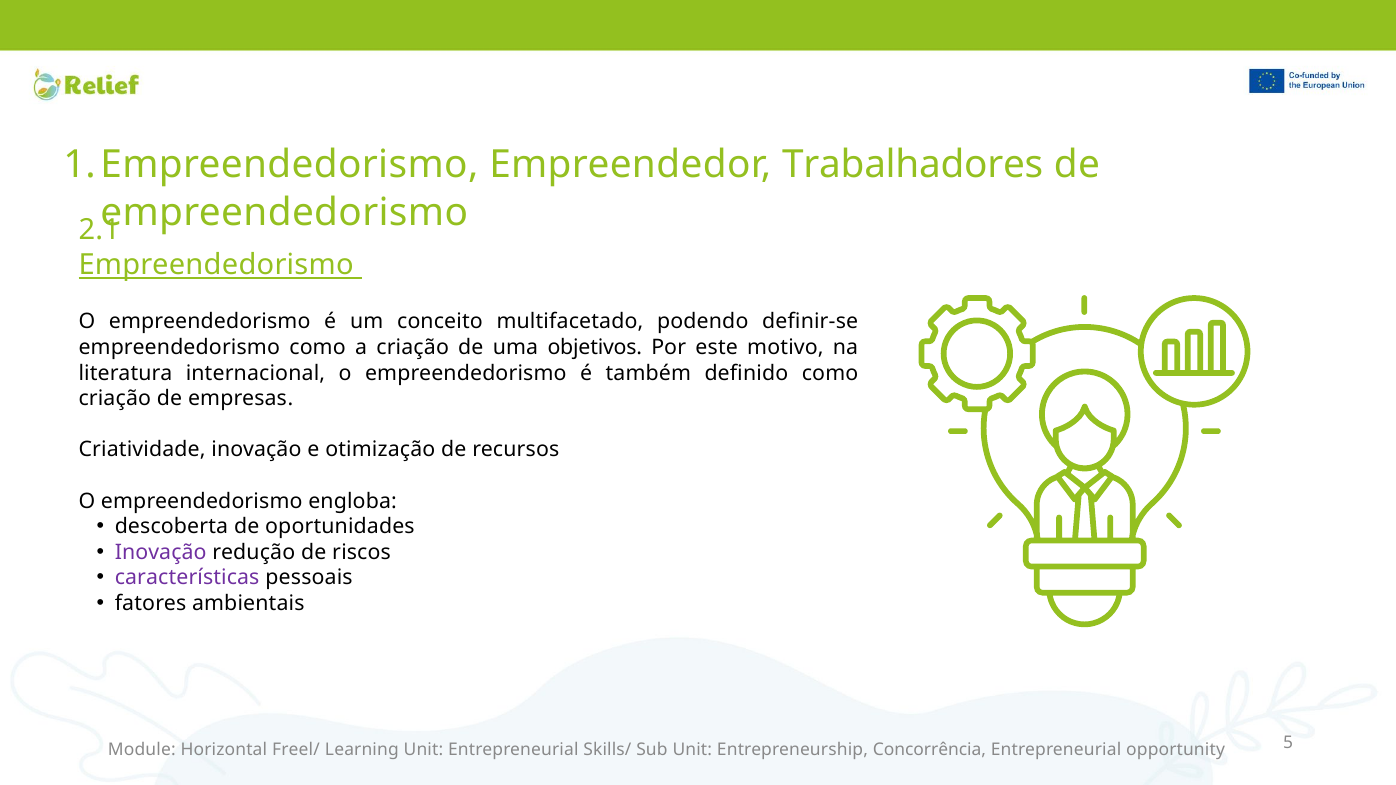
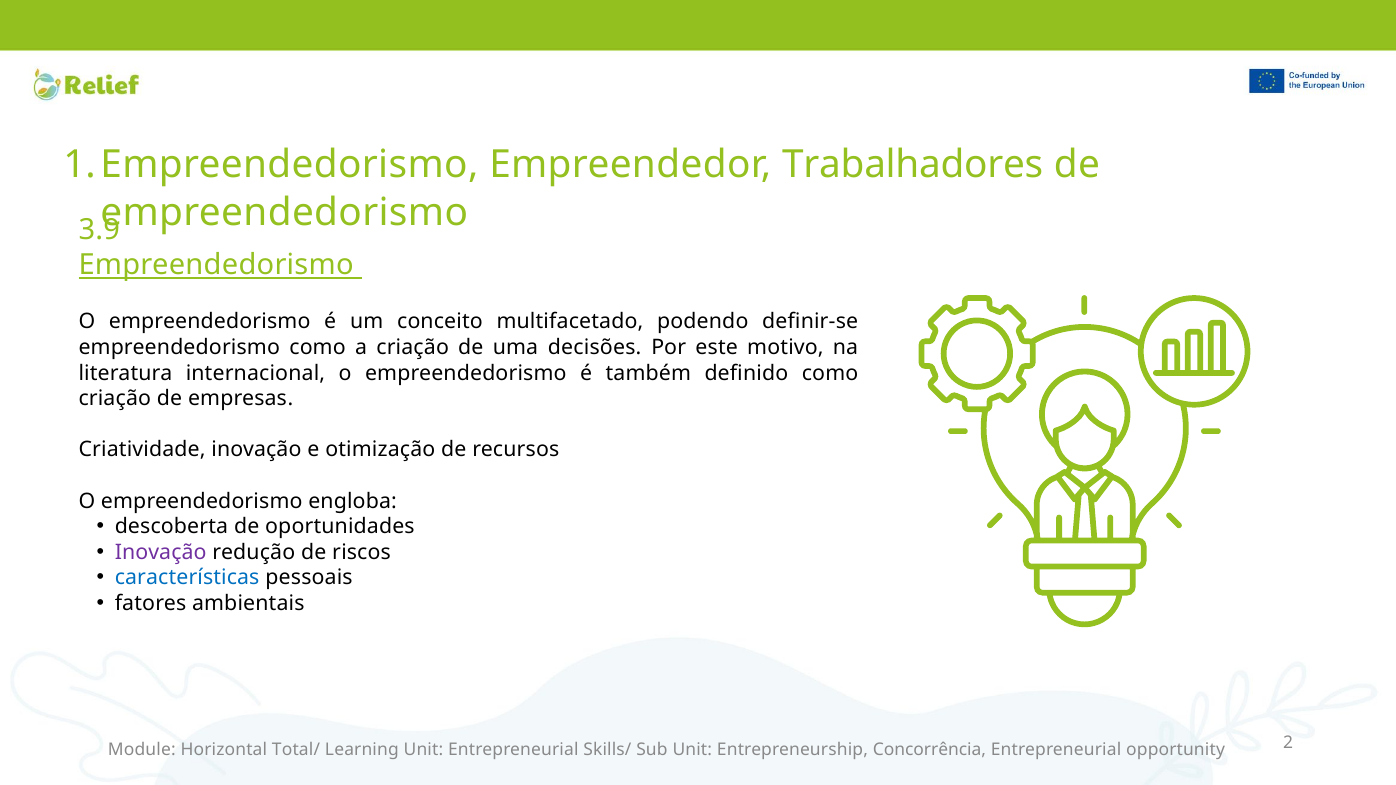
2.1: 2.1 -> 3.9 (99, 230)
objetivos: objetivos -> decisões (595, 348)
características colour: purple -> blue (187, 578)
Freel/: Freel/ -> Total/ (296, 750)
5: 5 -> 2 (1288, 743)
